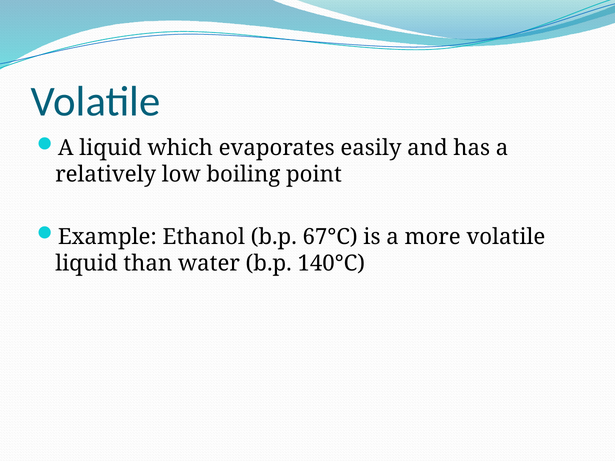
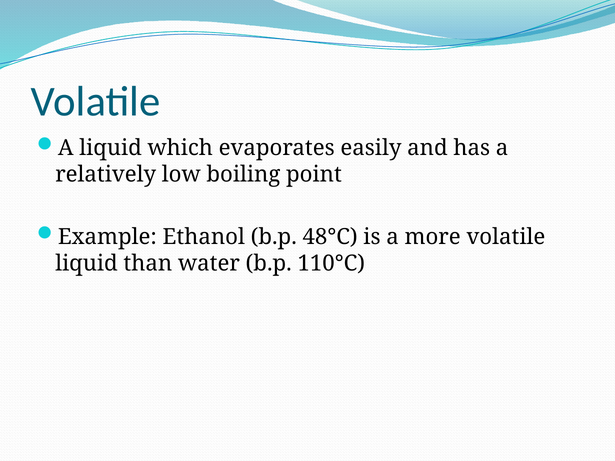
67°C: 67°C -> 48°C (330, 237)
140°C: 140°C -> 110°C (331, 263)
